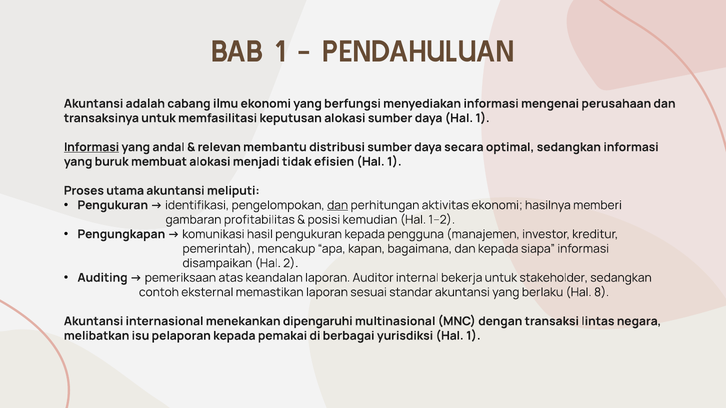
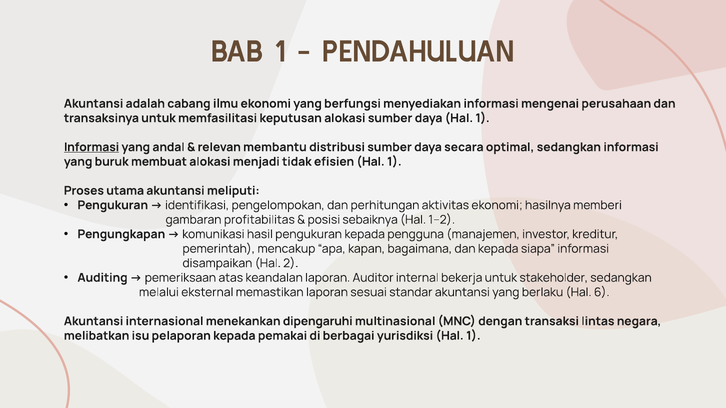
dan underline: present -> none (338, 205)
kemudian: kemudian -> sebaiknya (370, 220)
contoh: contoh -> melalui (159, 292)
8: 8 -> 6 (602, 292)
